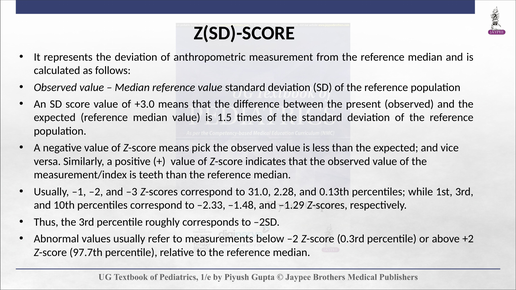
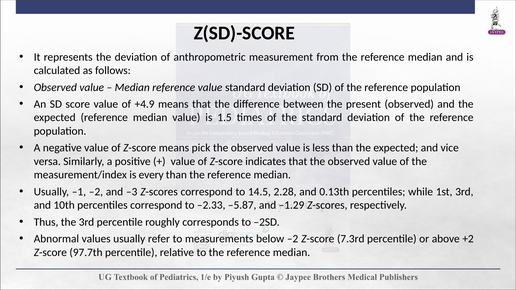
+3.0: +3.0 -> +4.9 (145, 104)
teeth: teeth -> every (151, 175)
31.0: 31.0 -> 14.5 (259, 192)
–1.48: –1.48 -> –5.87 (242, 205)
0.3rd: 0.3rd -> 7.3rd (351, 239)
